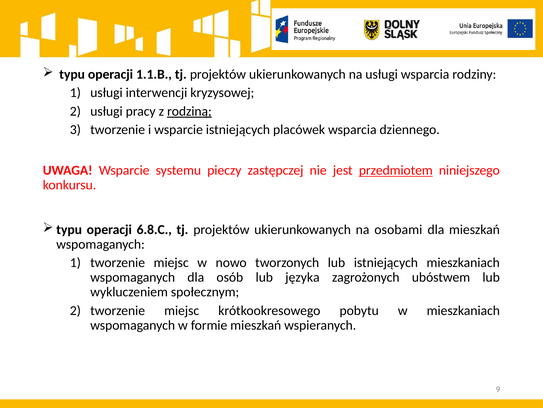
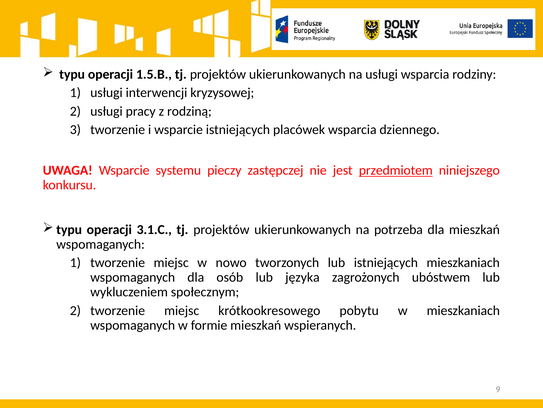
1.1.B: 1.1.B -> 1.5.B (154, 74)
rodziną underline: present -> none (189, 111)
6.8.C: 6.8.C -> 3.1.C (154, 229)
osobami: osobami -> potrzeba (398, 229)
